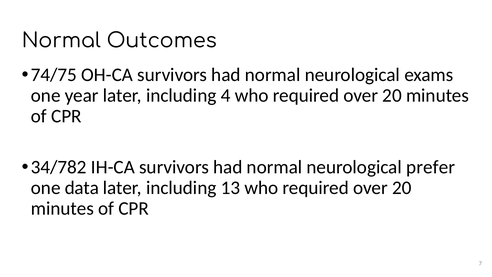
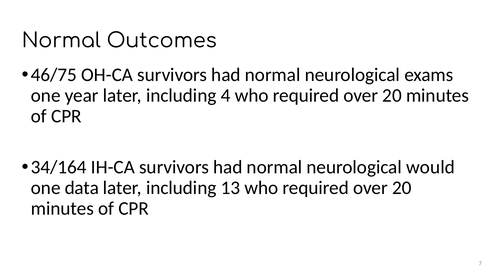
74/75: 74/75 -> 46/75 (54, 75)
34/782: 34/782 -> 34/164 (59, 167)
prefer: prefer -> would (431, 167)
